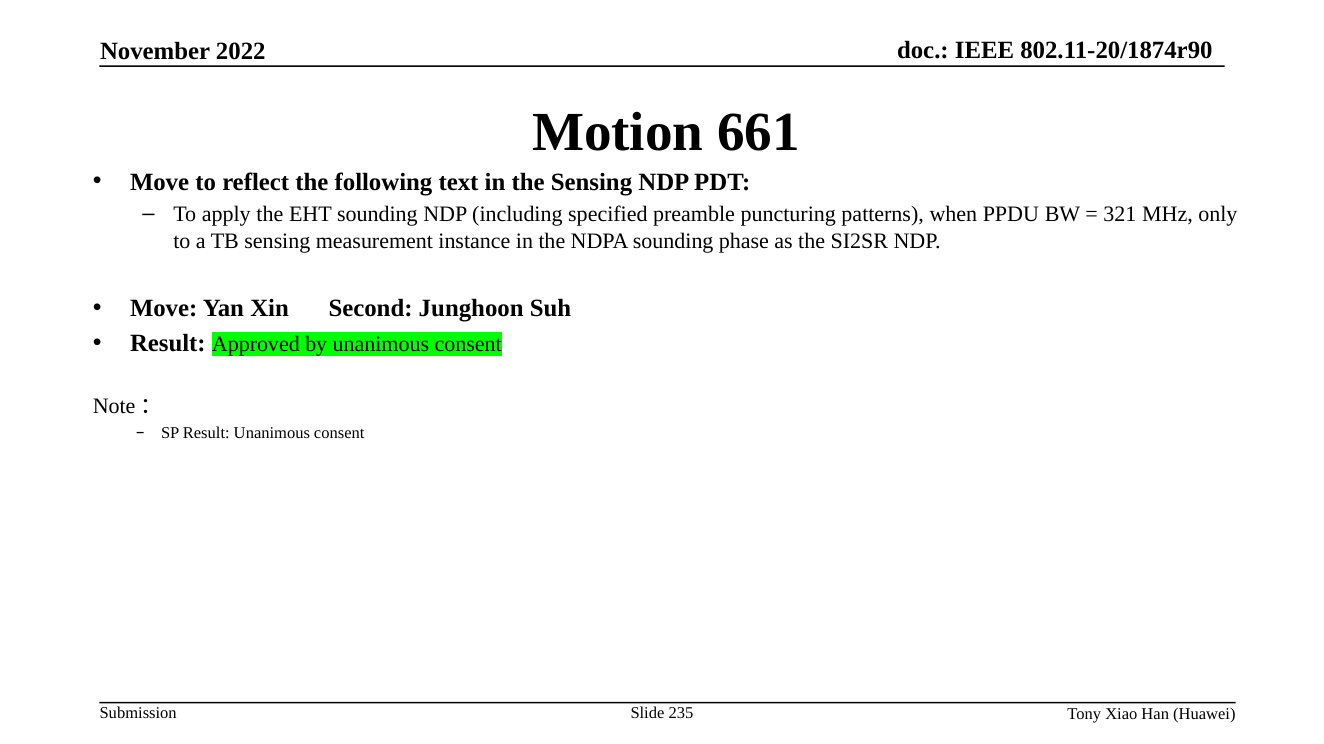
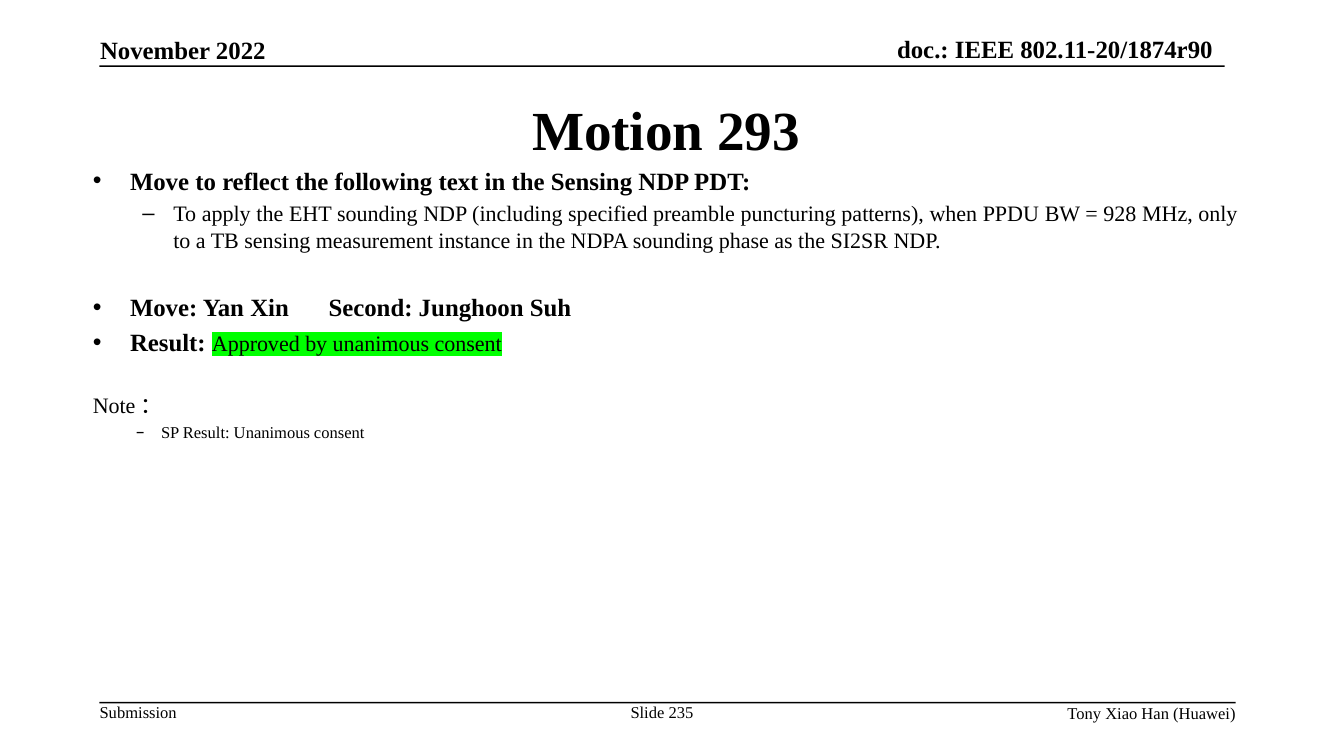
661: 661 -> 293 (759, 133)
321: 321 -> 928 (1120, 215)
